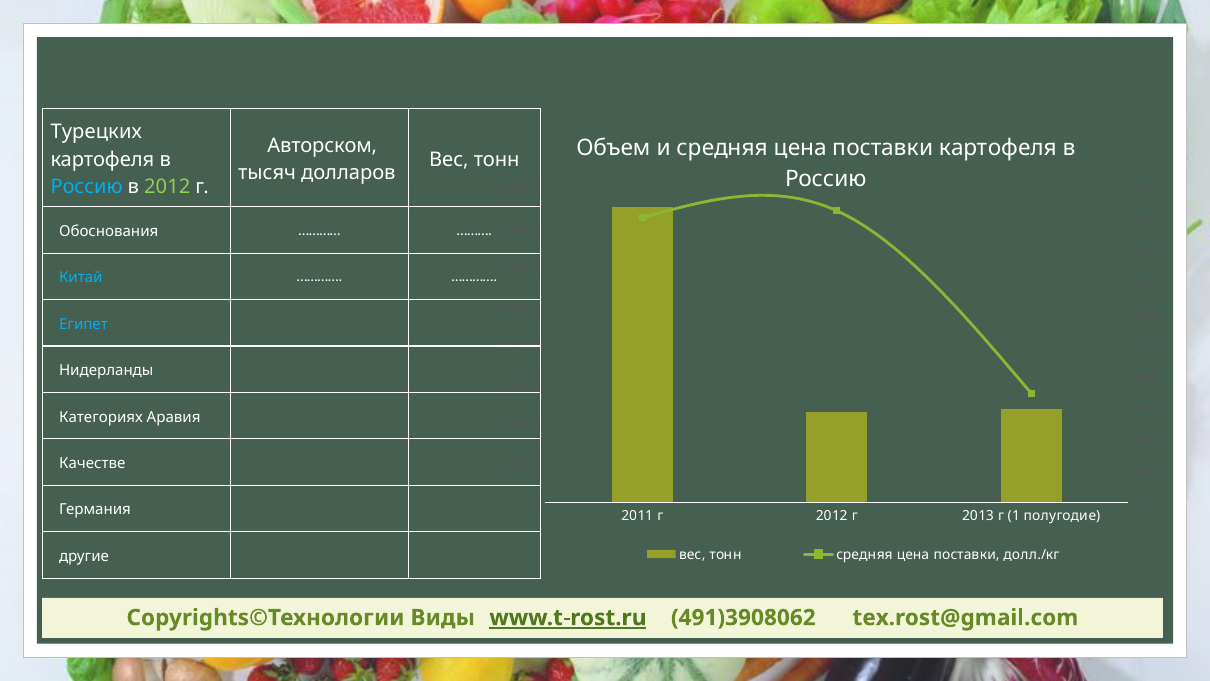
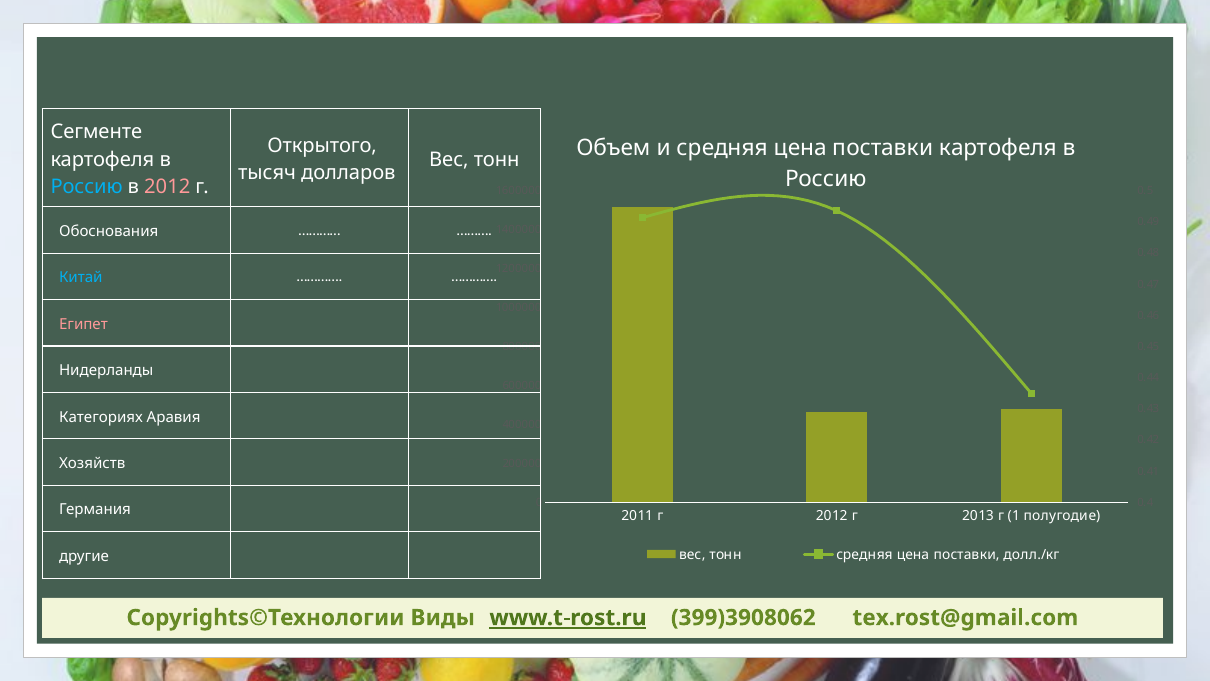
Турецких: Турецких -> Сегменте (96, 132)
Авторском: Авторском -> Открытого (322, 146)
2012 colour: light green -> pink (167, 187)
Египет colour: light blue -> pink (83, 324)
Качестве: Качестве -> Хозяйств (92, 463)
491)3908062: 491)3908062 -> 399)3908062 (743, 617)
